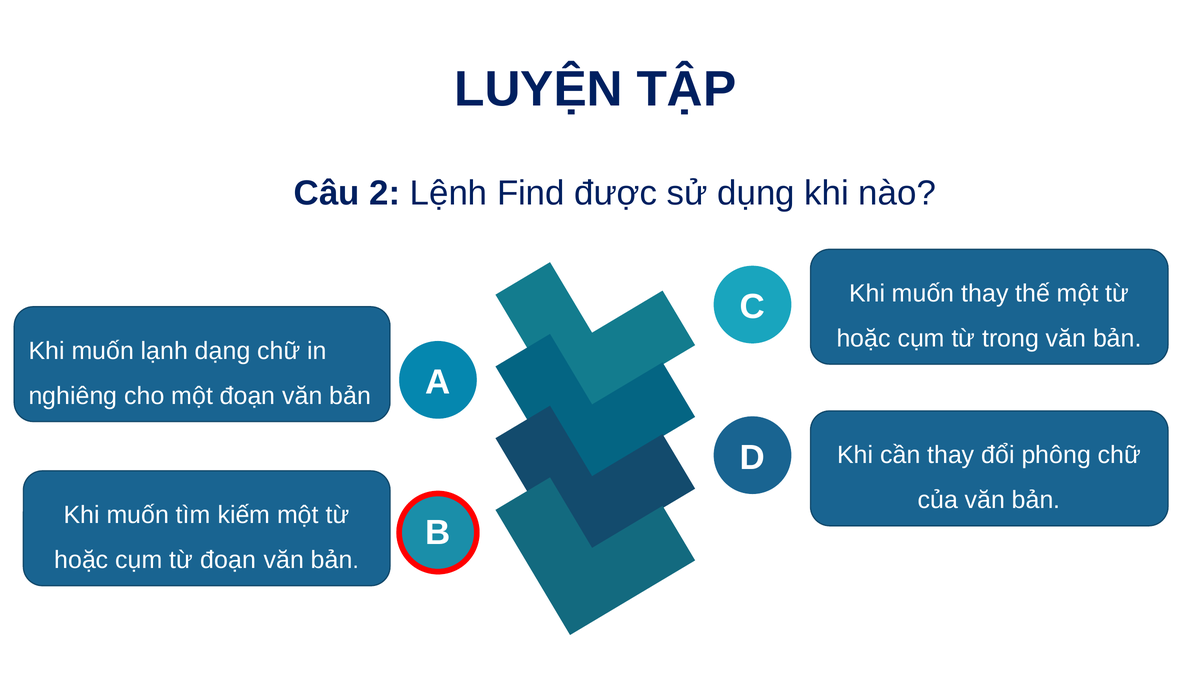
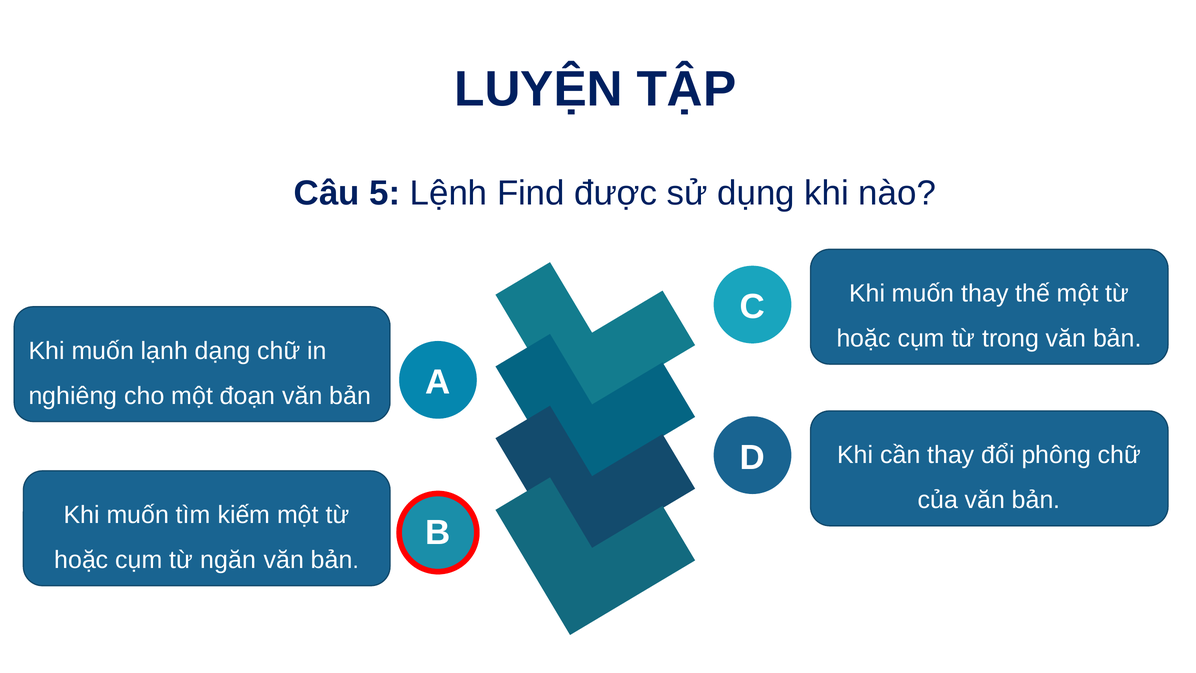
2: 2 -> 5 (385, 193)
từ đoạn: đoạn -> ngăn (228, 560)
